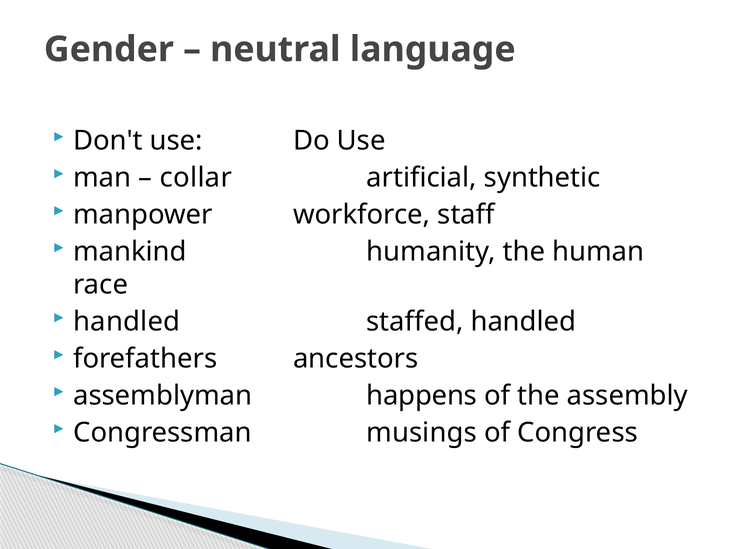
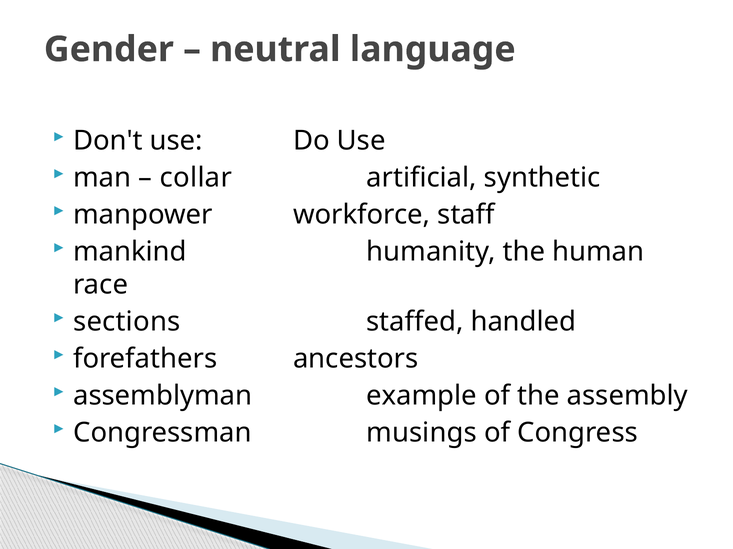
handled: handled -> sections (127, 322)
happens: happens -> example (422, 396)
